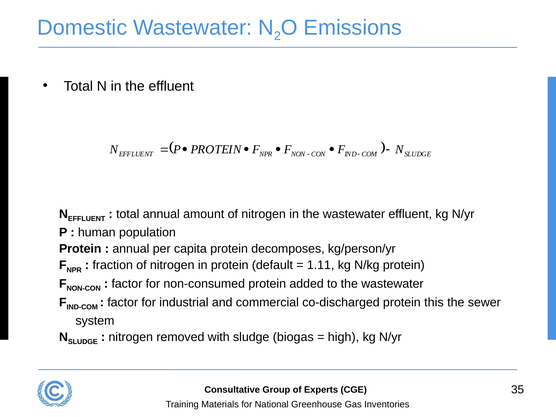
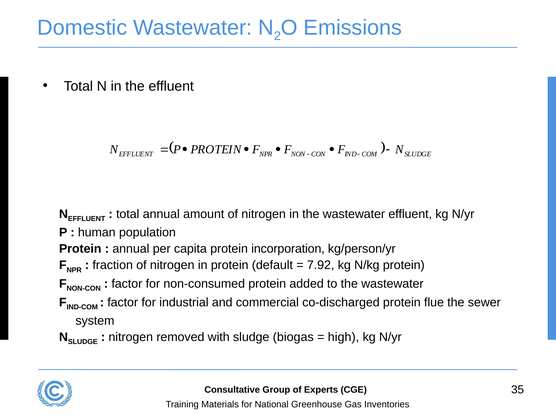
decomposes: decomposes -> incorporation (288, 249)
1.11: 1.11 -> 7.92 (321, 265)
this: this -> flue (434, 302)
